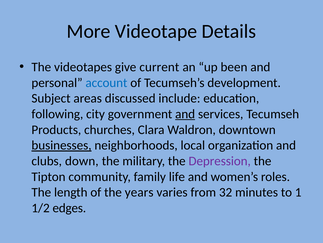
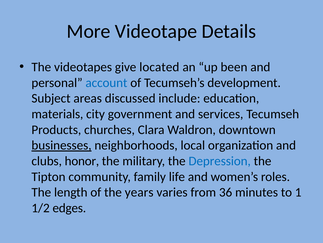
current: current -> located (159, 67)
following: following -> materials (57, 114)
and underline: present -> none (185, 114)
down: down -> honor (82, 161)
Depression colour: purple -> blue (220, 161)
32: 32 -> 36 (226, 192)
